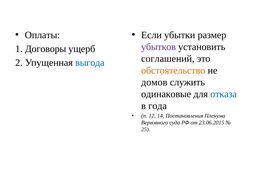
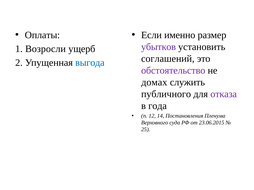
убытки: убытки -> именно (180, 35)
Договоры: Договоры -> Возросли (46, 49)
обстоятельство colour: orange -> purple (173, 71)
домов: домов -> домах (154, 82)
одинаковые: одинаковые -> публичного (166, 94)
отказа colour: blue -> purple (224, 94)
